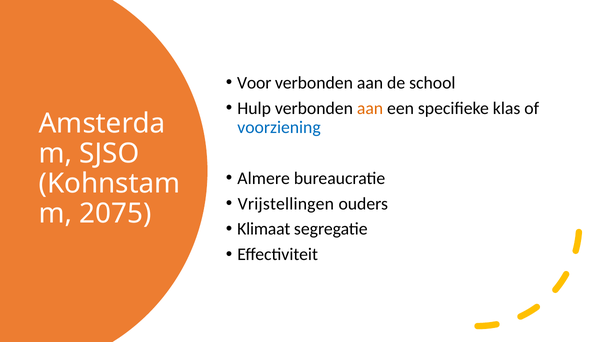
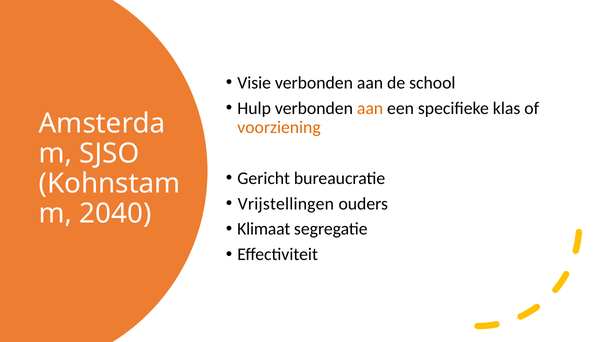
Voor: Voor -> Visie (254, 83)
voorziening colour: blue -> orange (279, 127)
Almere: Almere -> Gericht (264, 178)
2075: 2075 -> 2040 (115, 213)
